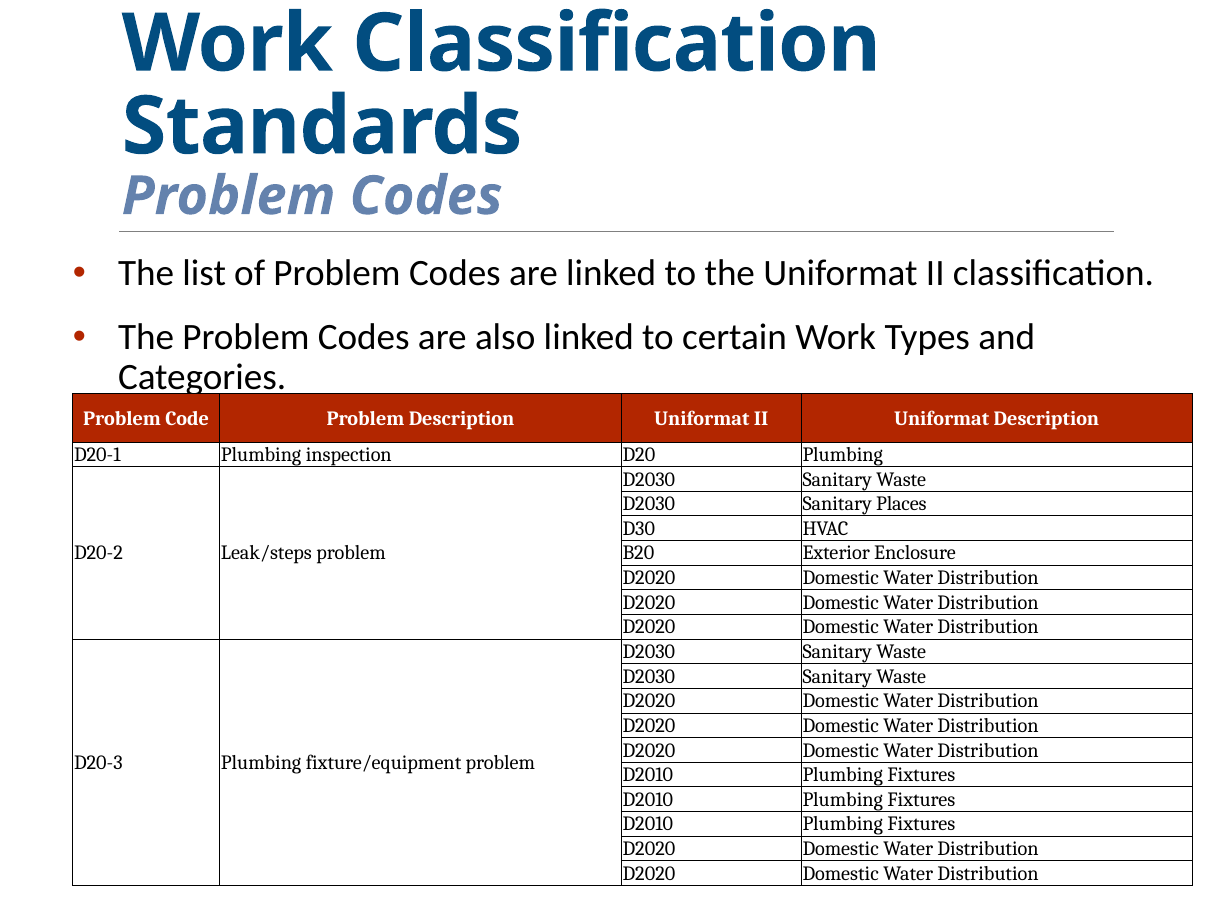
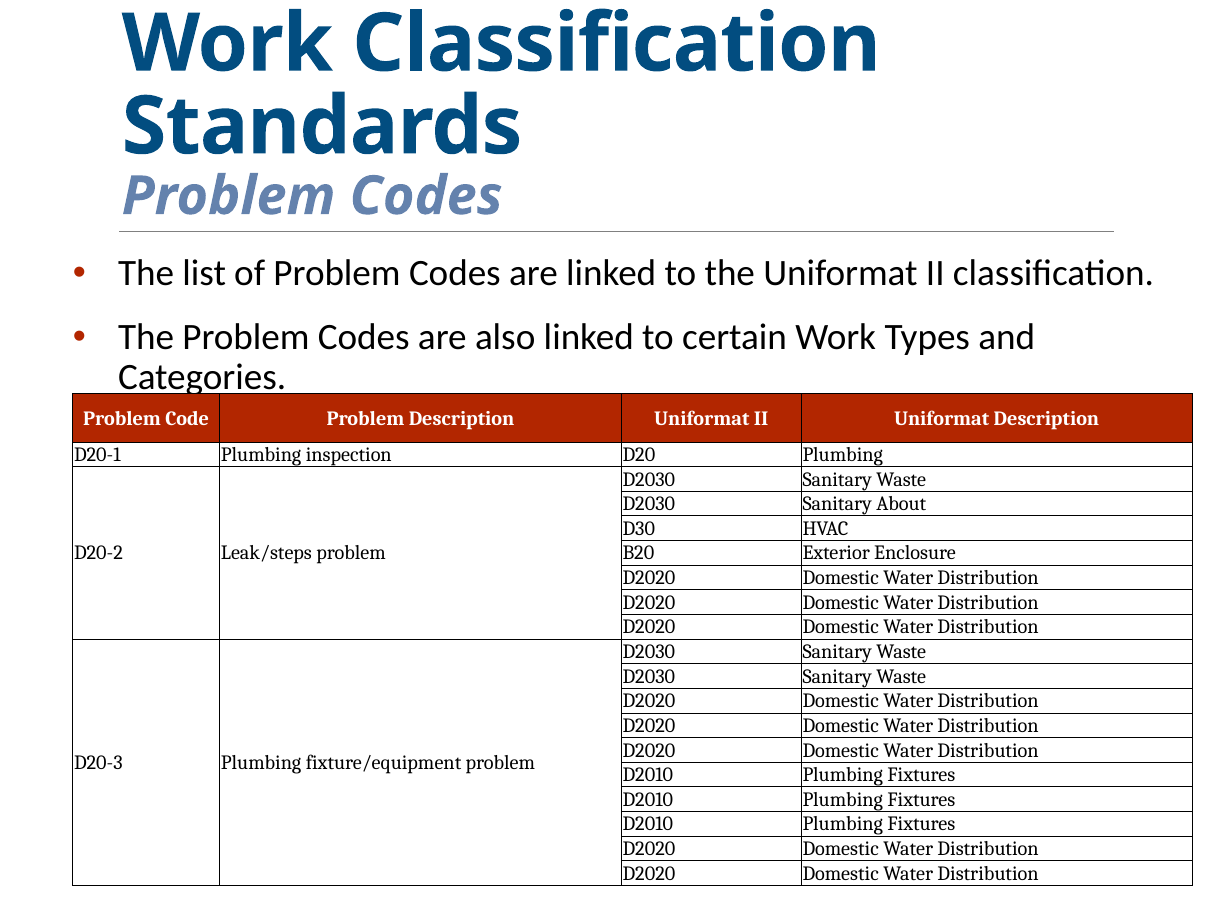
Places: Places -> About (901, 504)
